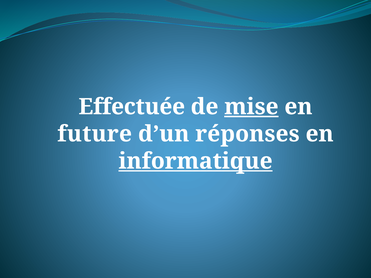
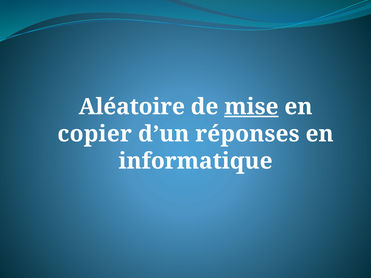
Effectuée: Effectuée -> Aléatoire (132, 107)
future: future -> copier (95, 134)
informatique underline: present -> none (196, 161)
